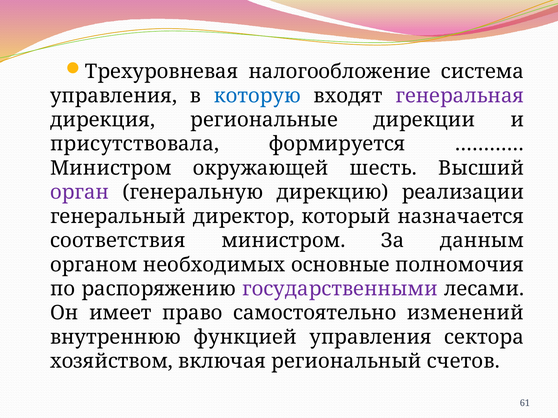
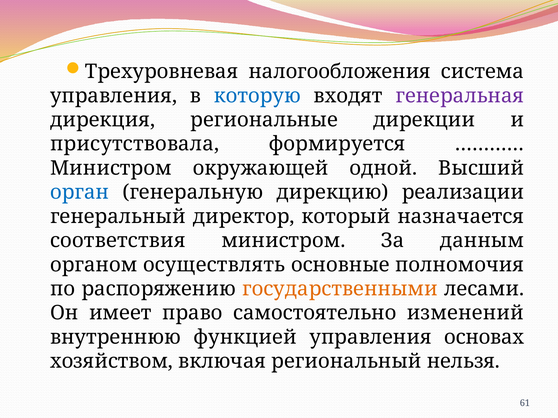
налогообложение: налогообложение -> налогообложения (340, 72)
шесть: шесть -> одной (383, 168)
орган colour: purple -> blue (80, 193)
необходимых: необходимых -> осуществлять (214, 265)
государственными colour: purple -> orange (340, 289)
сектора: сектора -> основах (484, 338)
счетов: счетов -> нельзя (463, 362)
